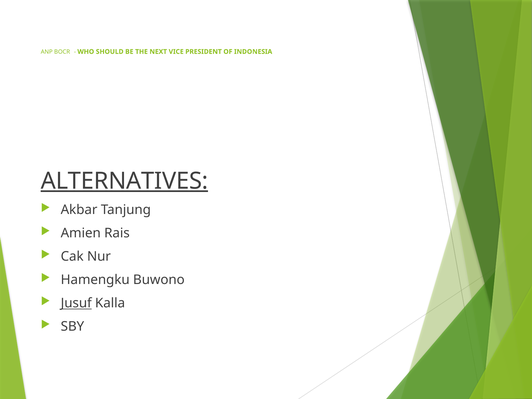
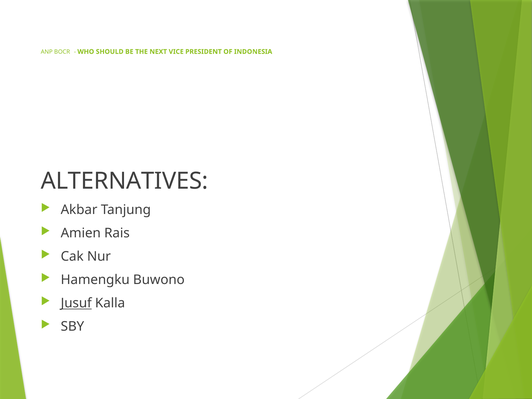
ALTERNATIVES underline: present -> none (125, 181)
